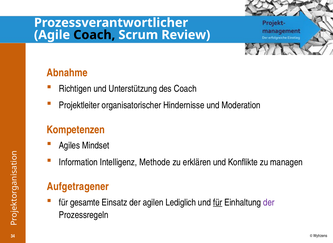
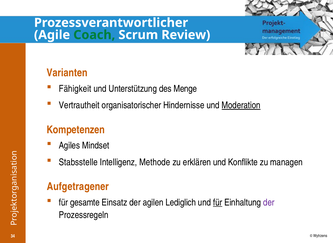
Coach colour: black -> green (94, 35)
Abnahme: Abnahme -> Varianten (67, 73)
Richtigen: Richtigen -> Fähigkeit (75, 89)
des Coach: Coach -> Menge (185, 89)
Projektleiter: Projektleiter -> Vertrautheit (79, 105)
Moderation underline: none -> present (241, 105)
Information: Information -> Stabsstelle (78, 162)
